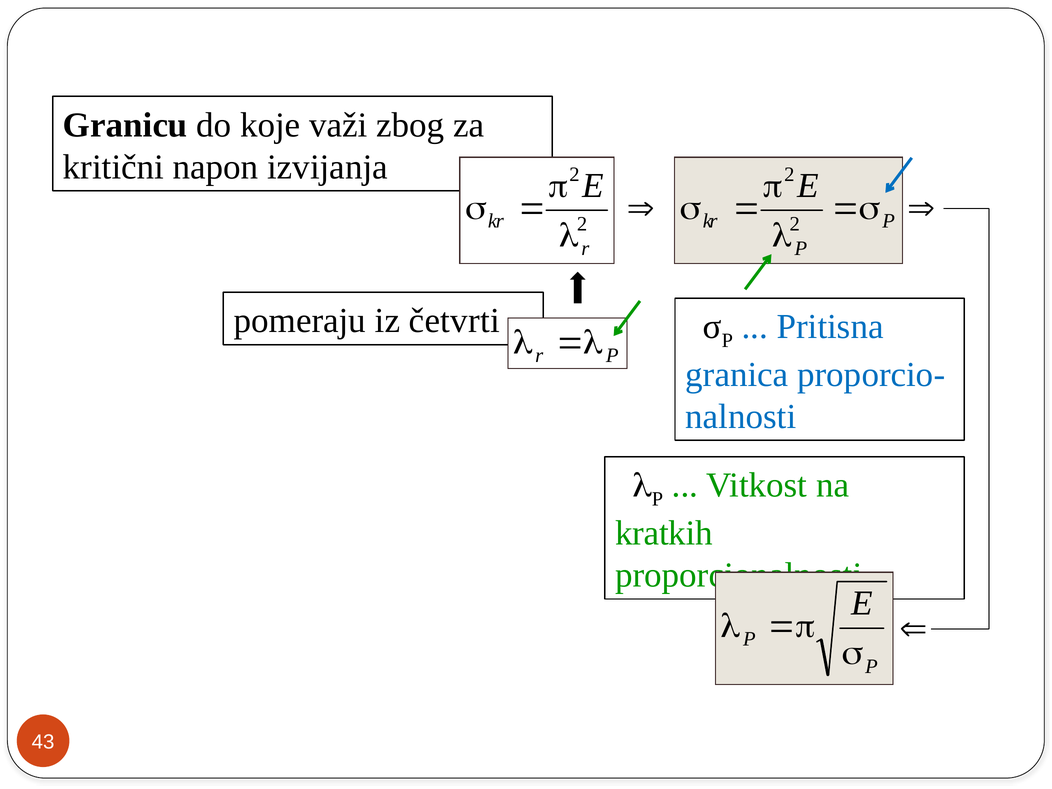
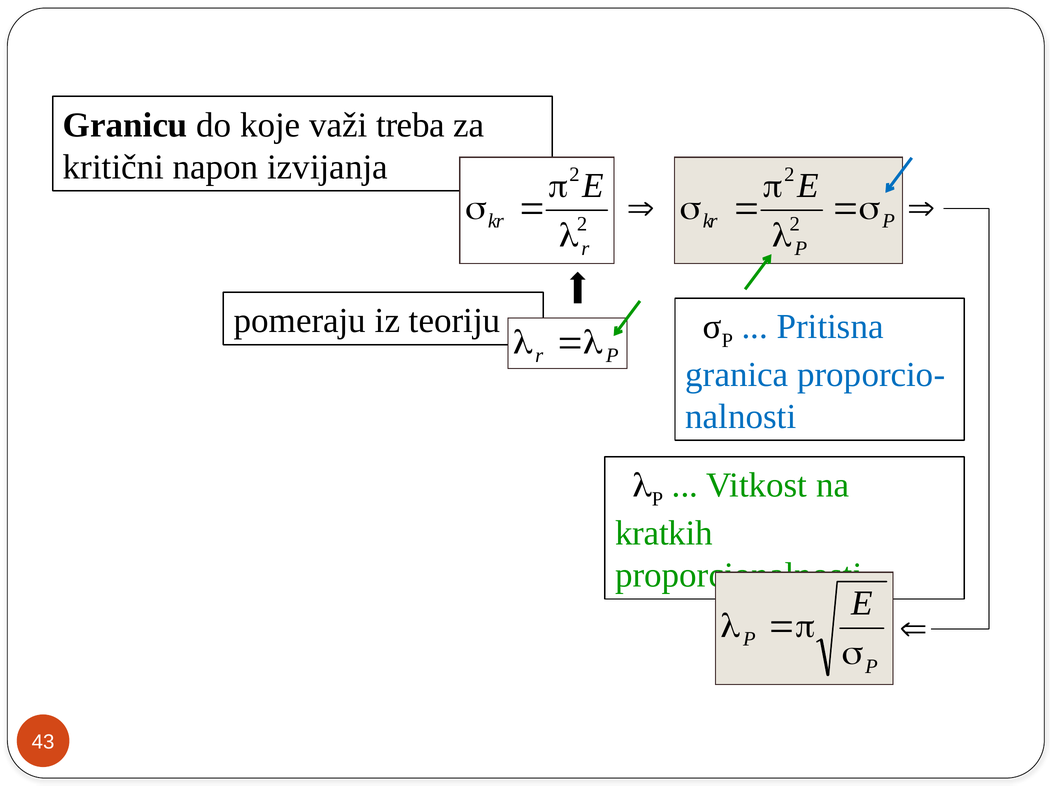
zbog: zbog -> treba (411, 125)
četvrti: četvrti -> teoriju (455, 321)
